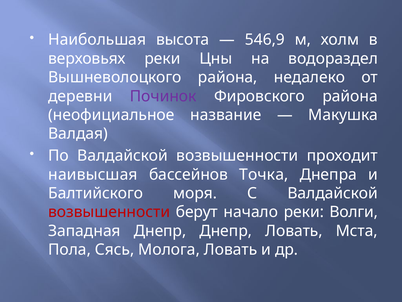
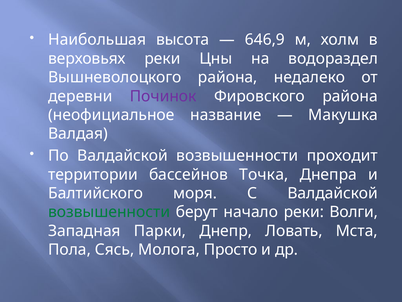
546,9: 546,9 -> 646,9 (265, 40)
наивысшая: наивысшая -> территории (93, 174)
возвышенности colour: red -> green (109, 212)
Западная Днепр: Днепр -> Парки (160, 231)
Молога Ловать: Ловать -> Просто (231, 249)
